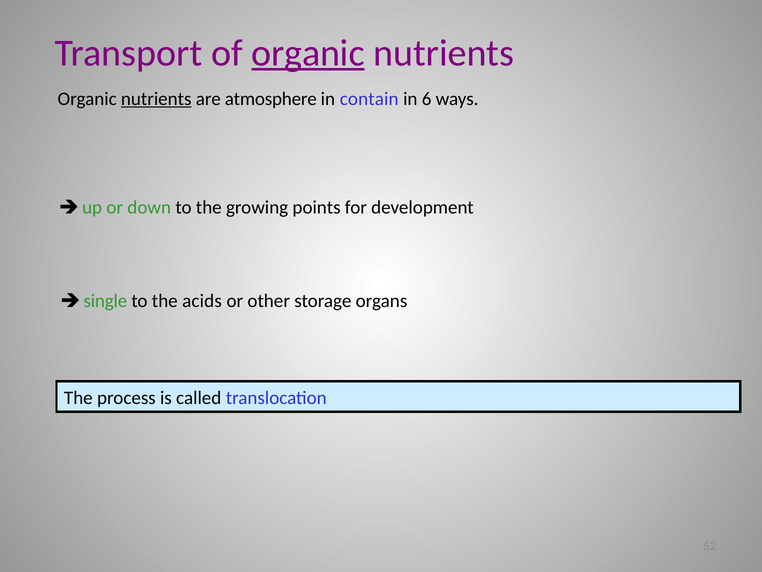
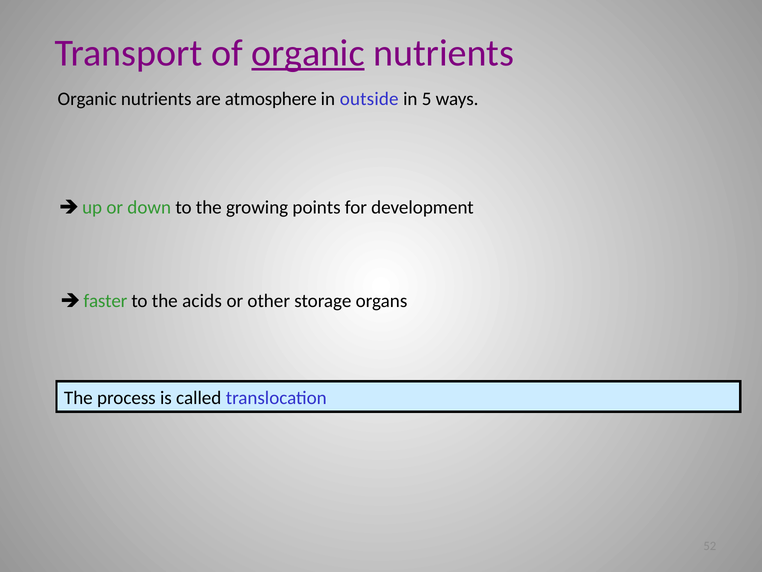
nutrients underline: present -> none (156, 99)
contain: contain -> outside (369, 99)
6: 6 -> 5 (427, 99)
single: single -> faster (105, 301)
